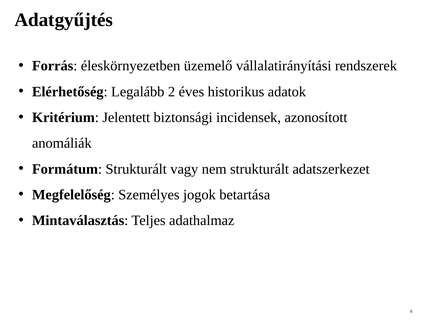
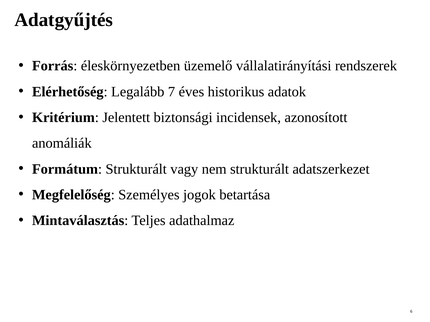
2: 2 -> 7 (172, 92)
